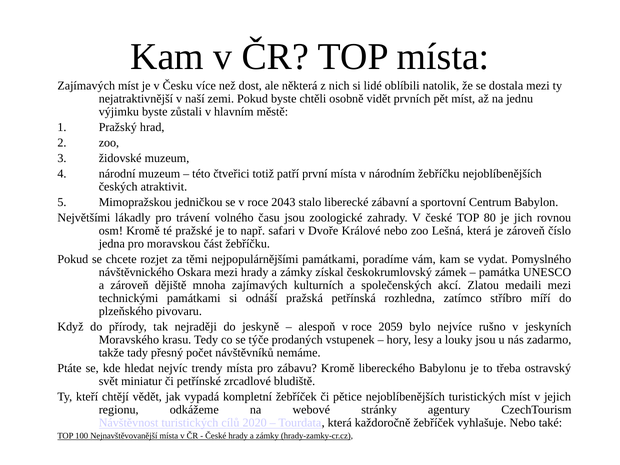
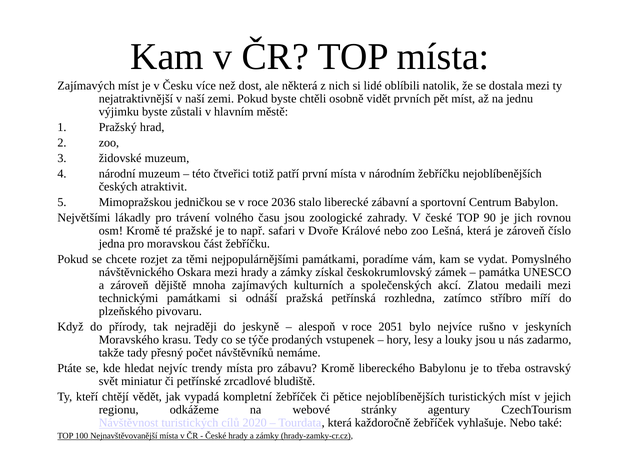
2043: 2043 -> 2036 (283, 202)
80: 80 -> 90 (490, 218)
2059: 2059 -> 2051 (391, 327)
